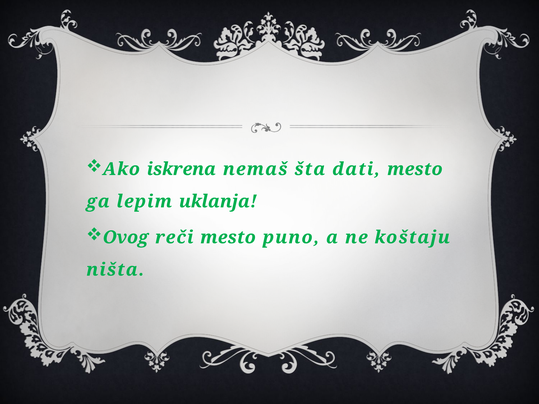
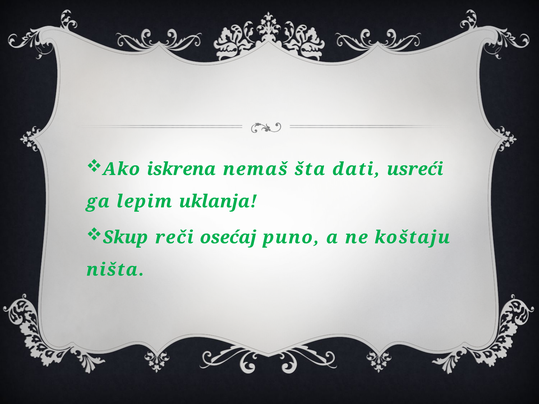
dati mesto: mesto -> usreći (415, 169)
Ovog: Ovog -> Skup (125, 238)
reči mesto: mesto -> osećaj (228, 238)
